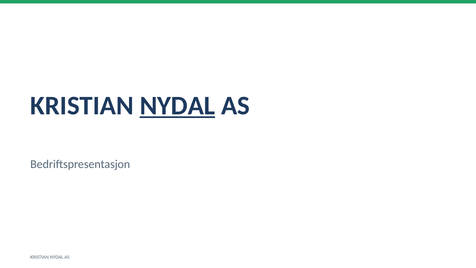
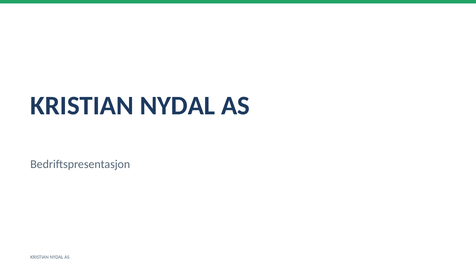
NYDAL underline: present -> none (177, 106)
